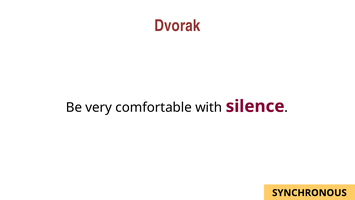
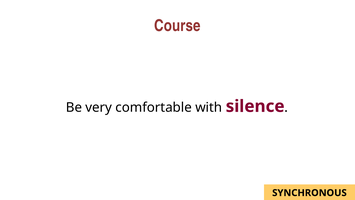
Dvorak: Dvorak -> Course (177, 26)
